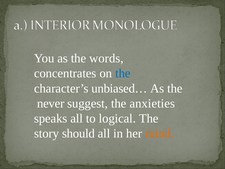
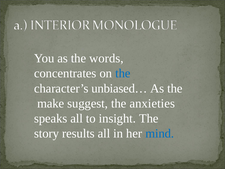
never: never -> make (51, 103)
logical: logical -> insight (117, 118)
should: should -> results (78, 133)
mind colour: orange -> blue (160, 133)
